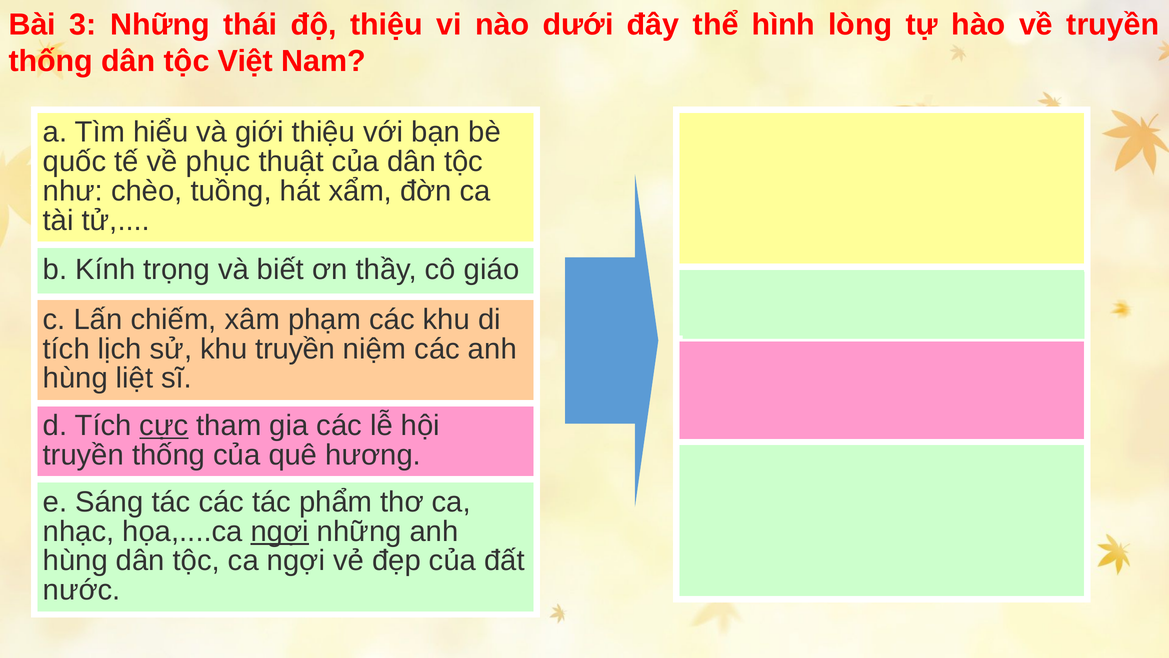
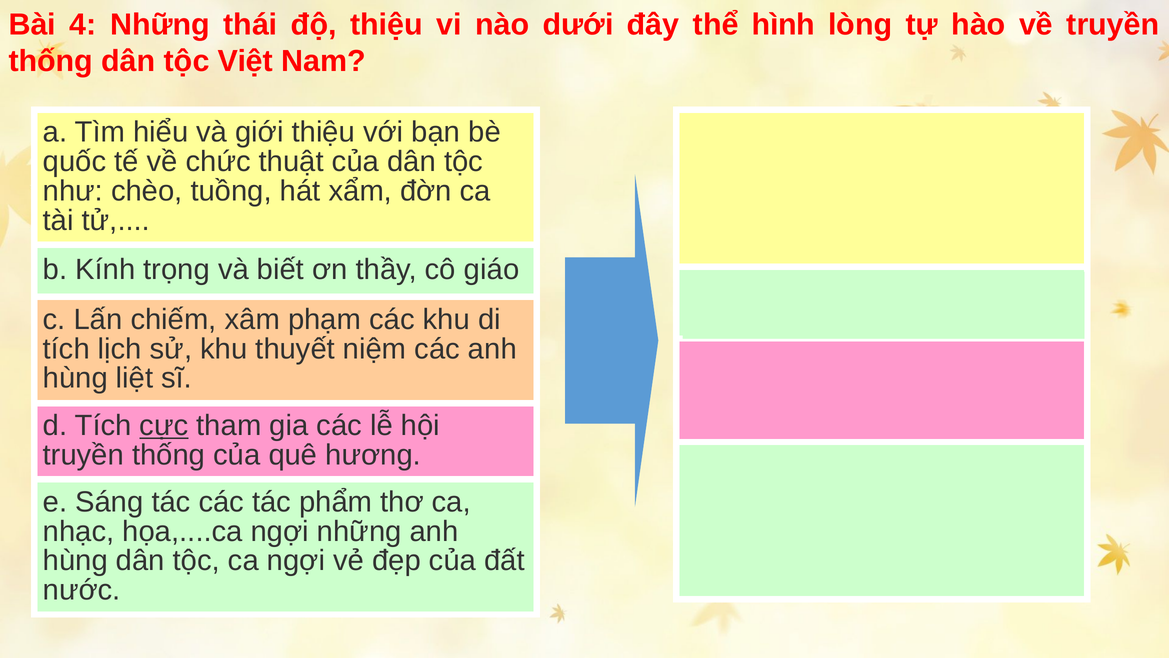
3: 3 -> 4 (83, 25)
phục: phục -> chức (218, 162)
khu truyền: truyền -> thuyết (295, 349)
ngợi underline: present -> none (280, 531)
